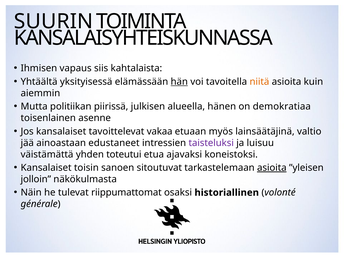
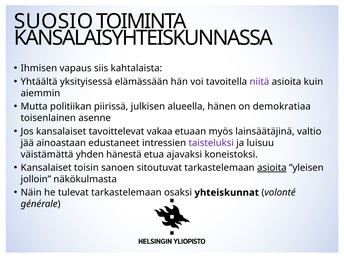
SUURIN: SUURIN -> SUOSIO (54, 22)
hän underline: present -> none (179, 82)
niitä colour: orange -> purple (259, 82)
toteutui: toteutui -> hänestä (124, 154)
tulevat riippumattomat: riippumattomat -> tarkastelemaan (126, 193)
historiallinen: historiallinen -> yhteiskunnat (227, 193)
